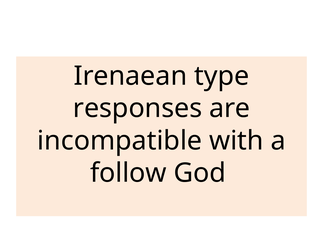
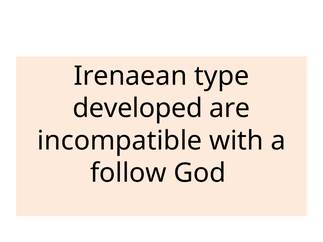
responses: responses -> developed (138, 108)
